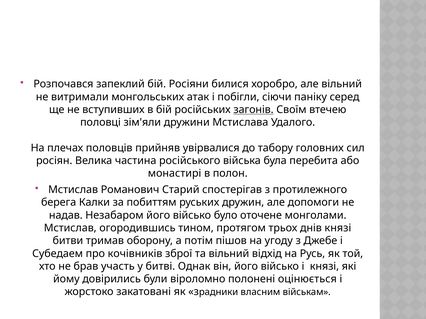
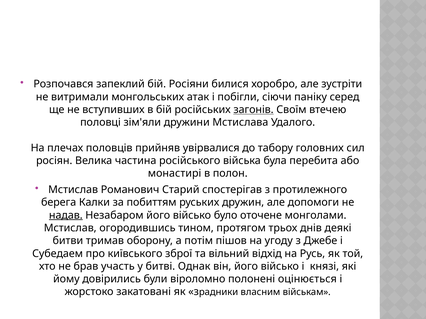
але вільний: вільний -> зустріти (342, 84)
надав underline: none -> present (66, 216)
днів князі: князі -> деякі (338, 228)
кочівників: кочівників -> київського (135, 254)
